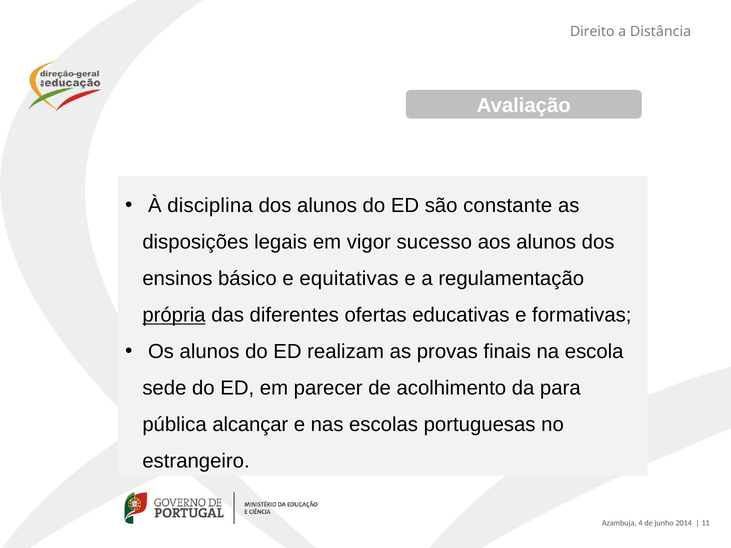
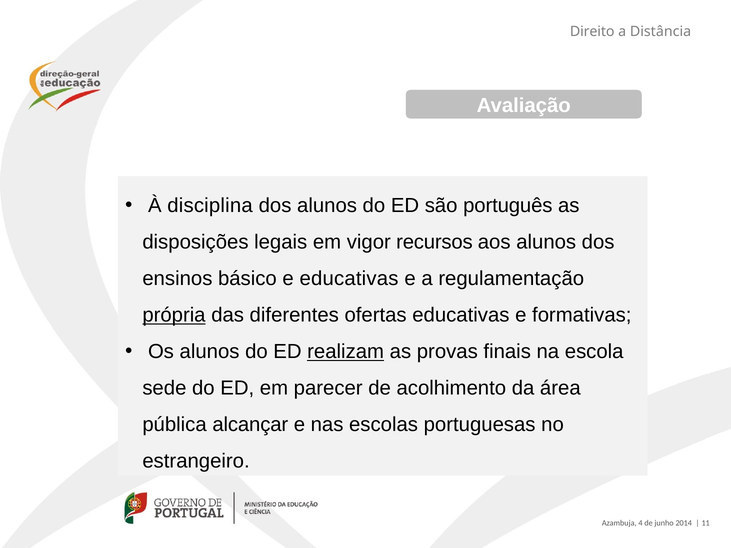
constante: constante -> português (508, 206)
sucesso: sucesso -> recursos (434, 242)
e equitativas: equitativas -> educativas (349, 279)
realizam underline: none -> present (346, 352)
para: para -> área (560, 388)
